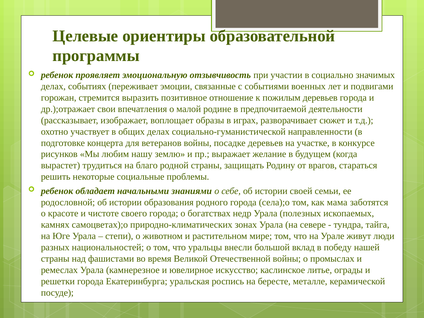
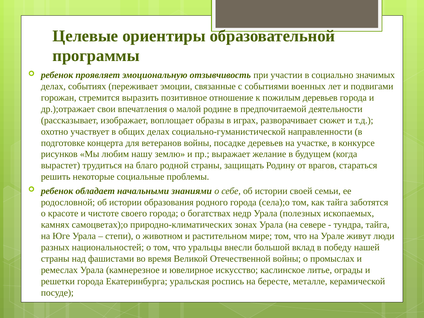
как мама: мама -> тайга (337, 202)
